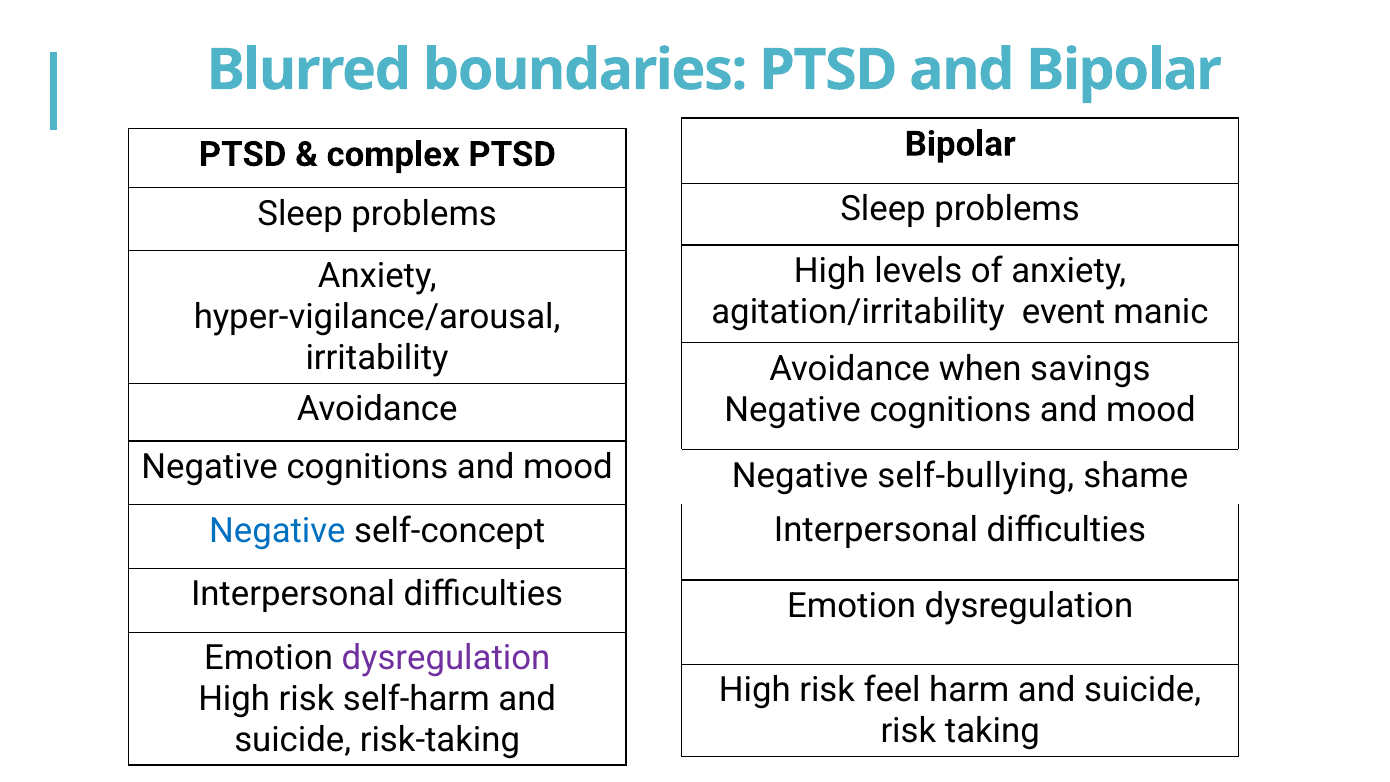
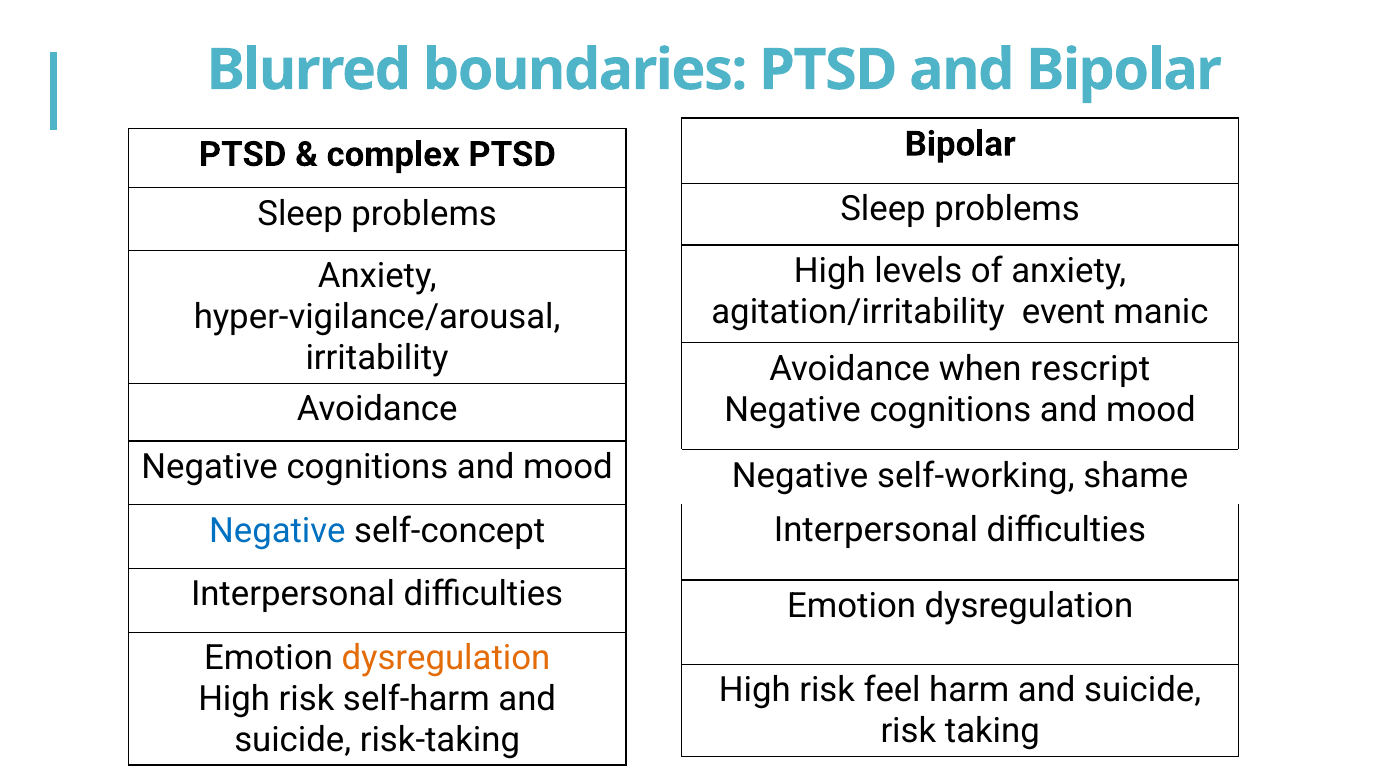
savings: savings -> rescript (1090, 369)
self-bullying: self-bullying -> self-working (976, 476)
dysregulation colour: purple -> orange (446, 658)
